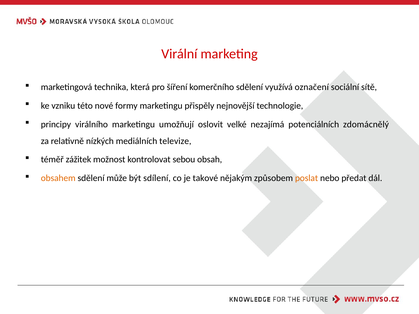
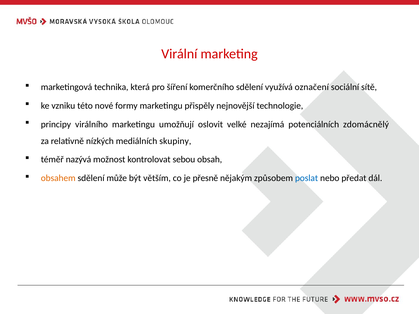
televize: televize -> skupiny (175, 141)
zážitek: zážitek -> nazývá (78, 160)
sdílení: sdílení -> větším (157, 178)
takové: takové -> přesně (205, 178)
poslat colour: orange -> blue (307, 178)
